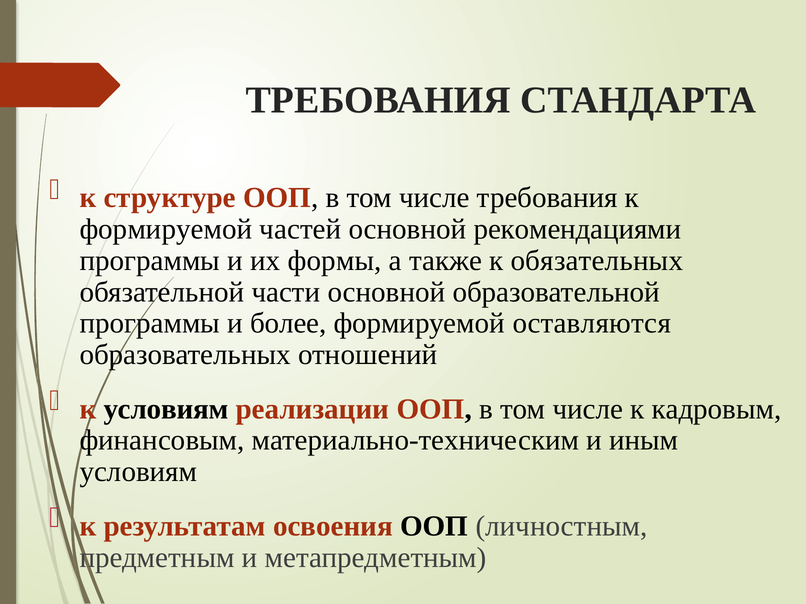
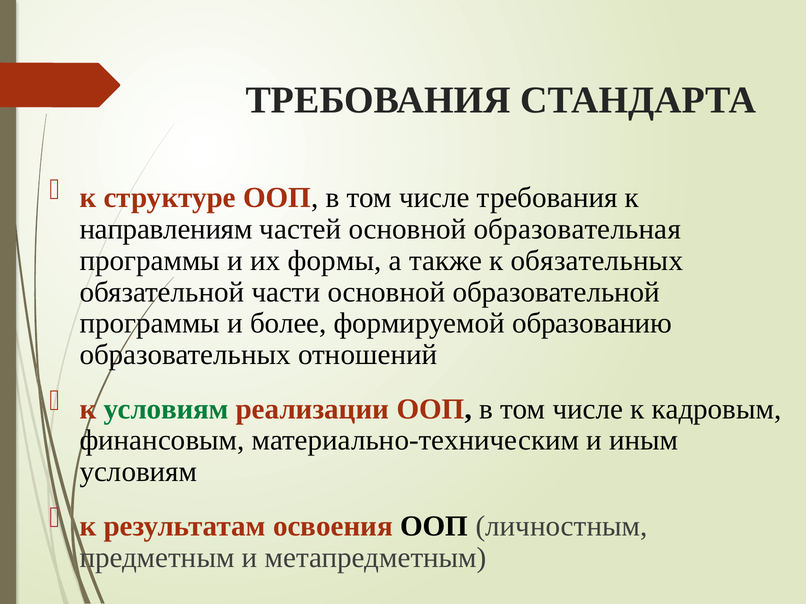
формируемой: формируемой -> направлениям (166, 229)
рекомендациями: рекомендациями -> образовательная (577, 229)
оставляются: оставляются -> образованию (592, 324)
условиям colour: black -> green (166, 409)
